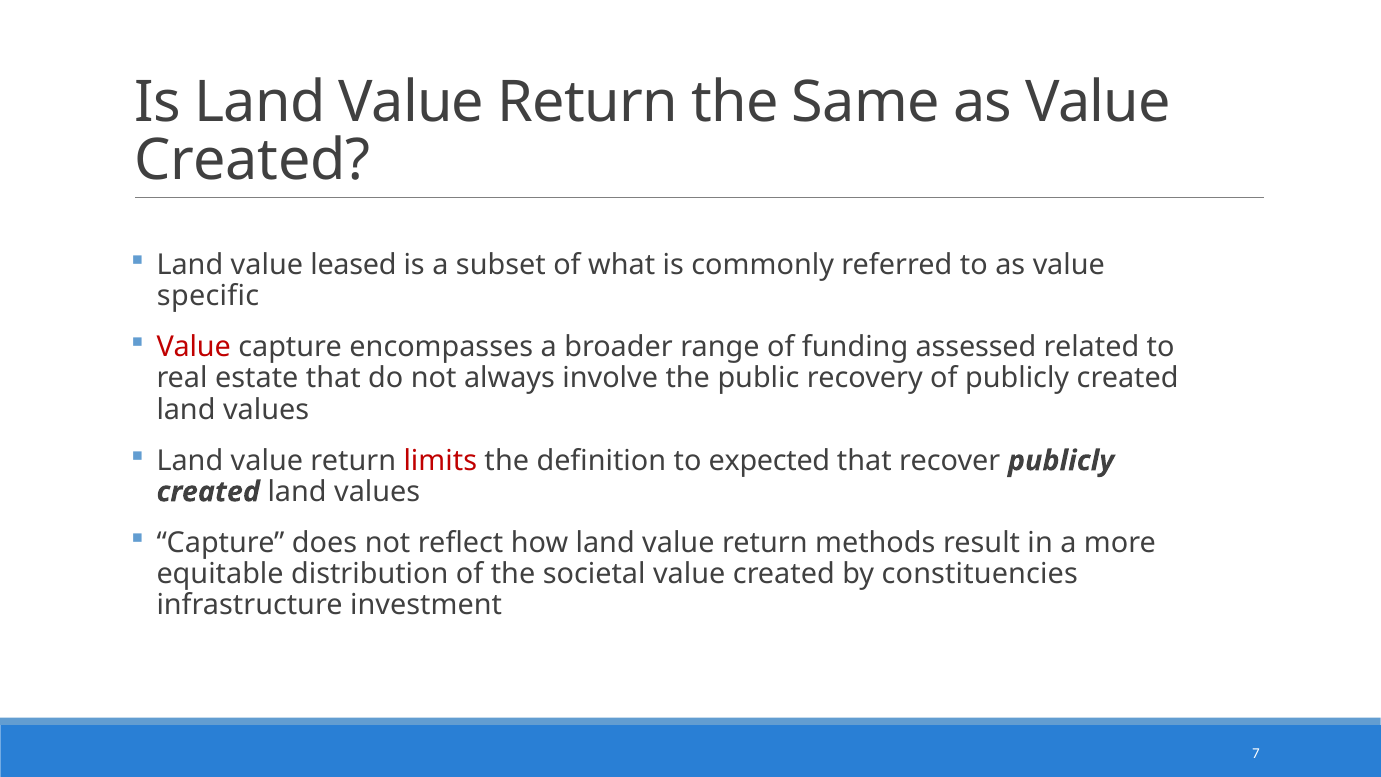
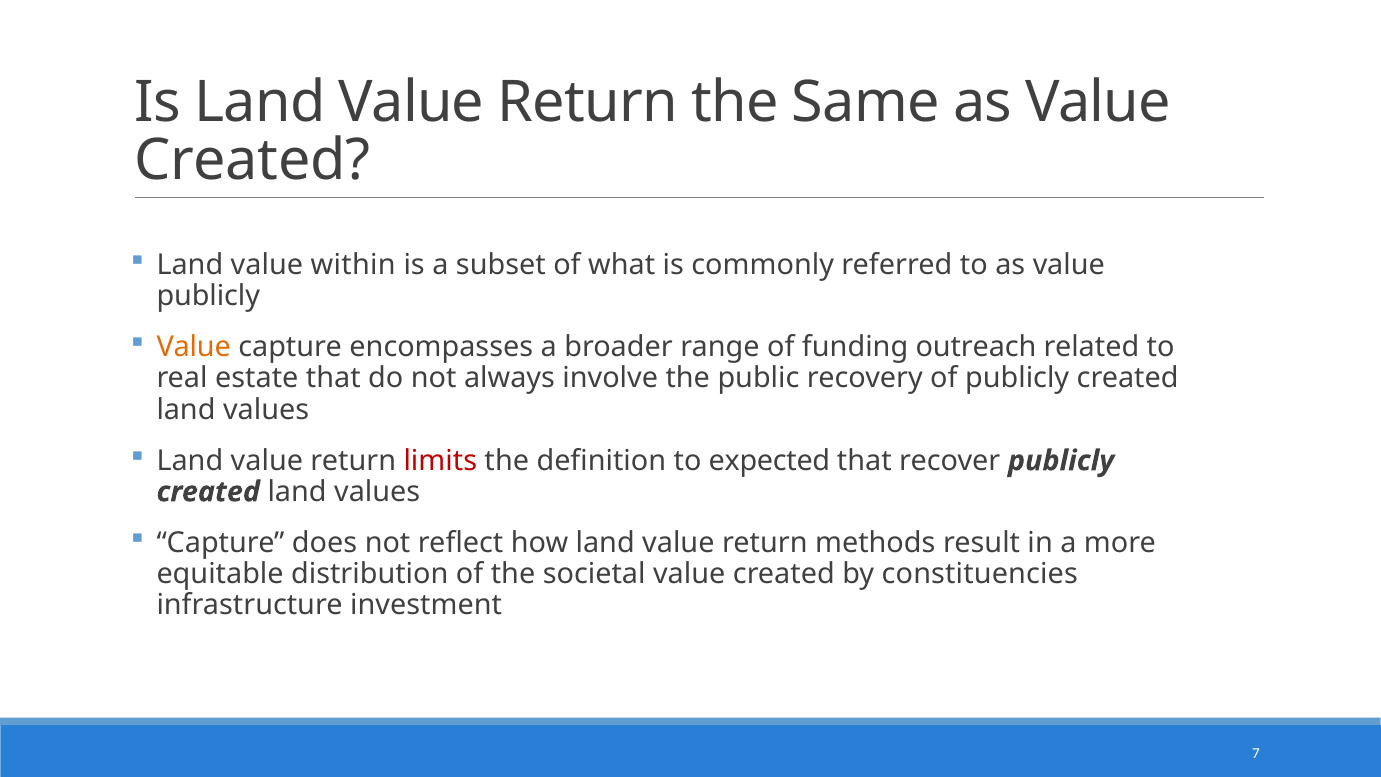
leased: leased -> within (353, 265)
specific: specific -> publicly (208, 296)
Value colour: red -> orange (194, 347)
assessed: assessed -> outreach (976, 347)
